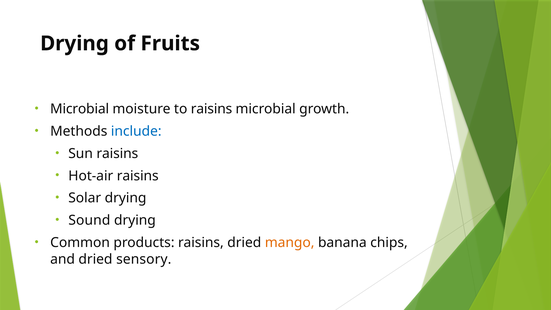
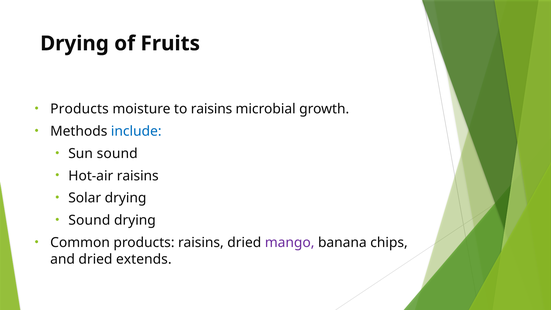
Microbial: Microbial -> Products (79, 109)
Sun raisins: raisins -> sound (117, 153)
mango colour: orange -> purple (290, 243)
sensory: sensory -> extends (144, 259)
